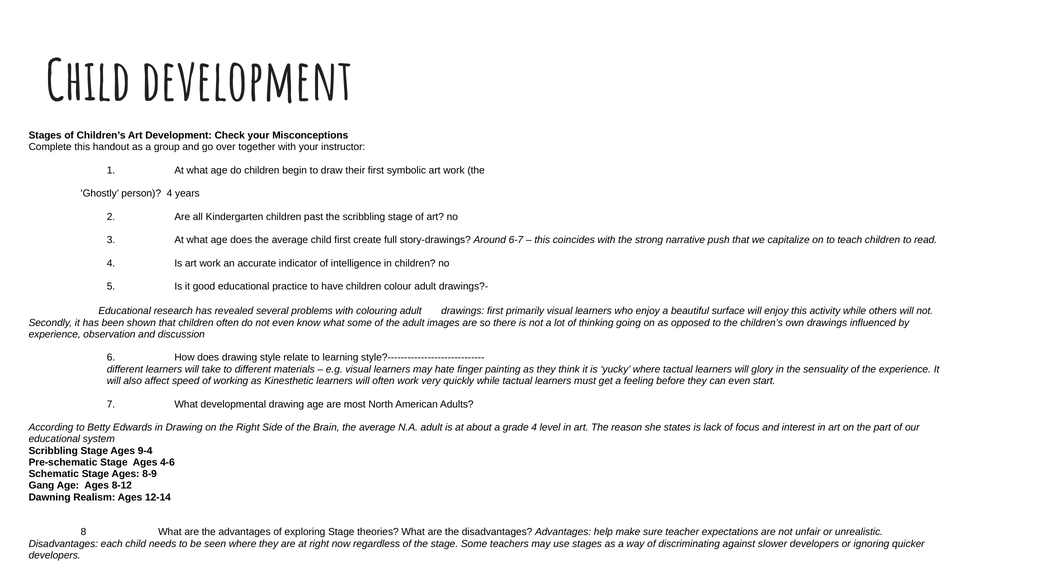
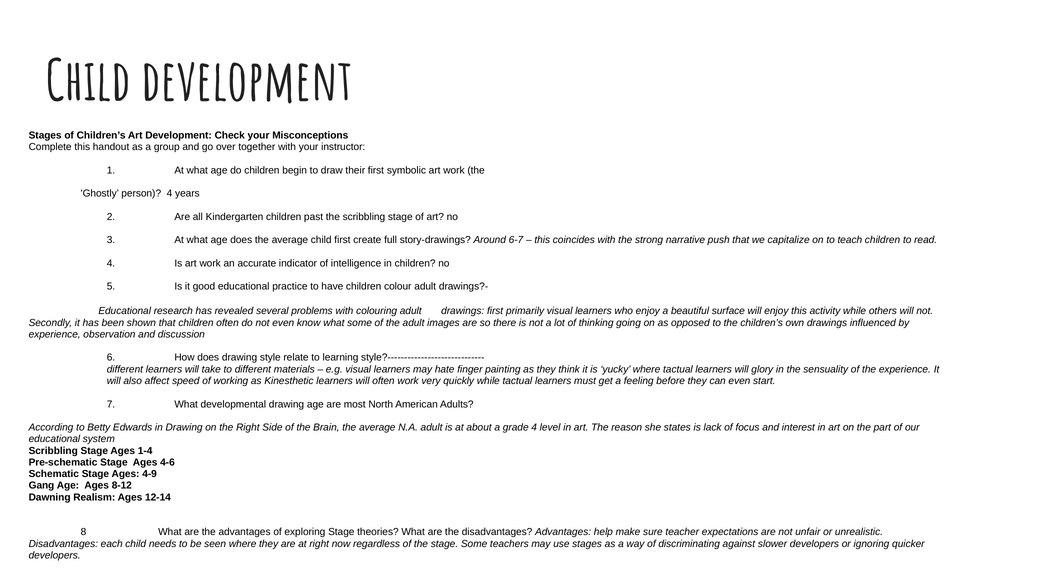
9-4: 9-4 -> 1-4 (145, 451)
8-9: 8-9 -> 4-9 (150, 474)
